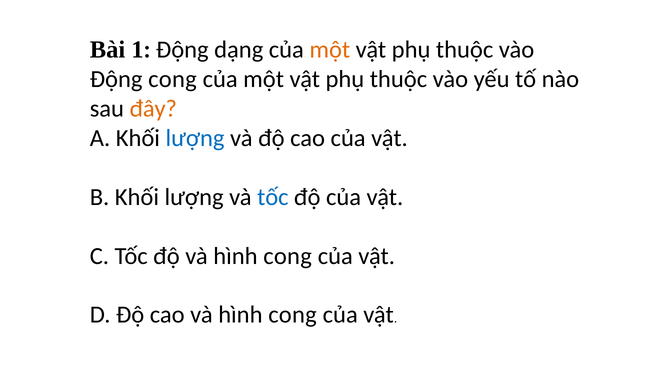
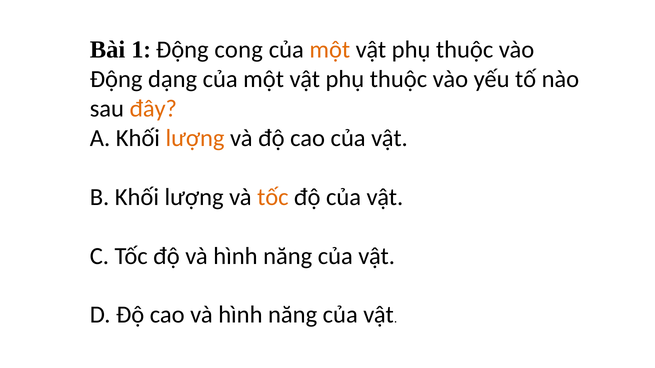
dạng: dạng -> cong (239, 50)
Động cong: cong -> dạng (173, 79)
lượng colour: blue -> orange (195, 138)
tốc colour: blue -> orange (273, 197)
độ và hình cong: cong -> năng (288, 256)
cao và hình cong: cong -> năng (293, 315)
